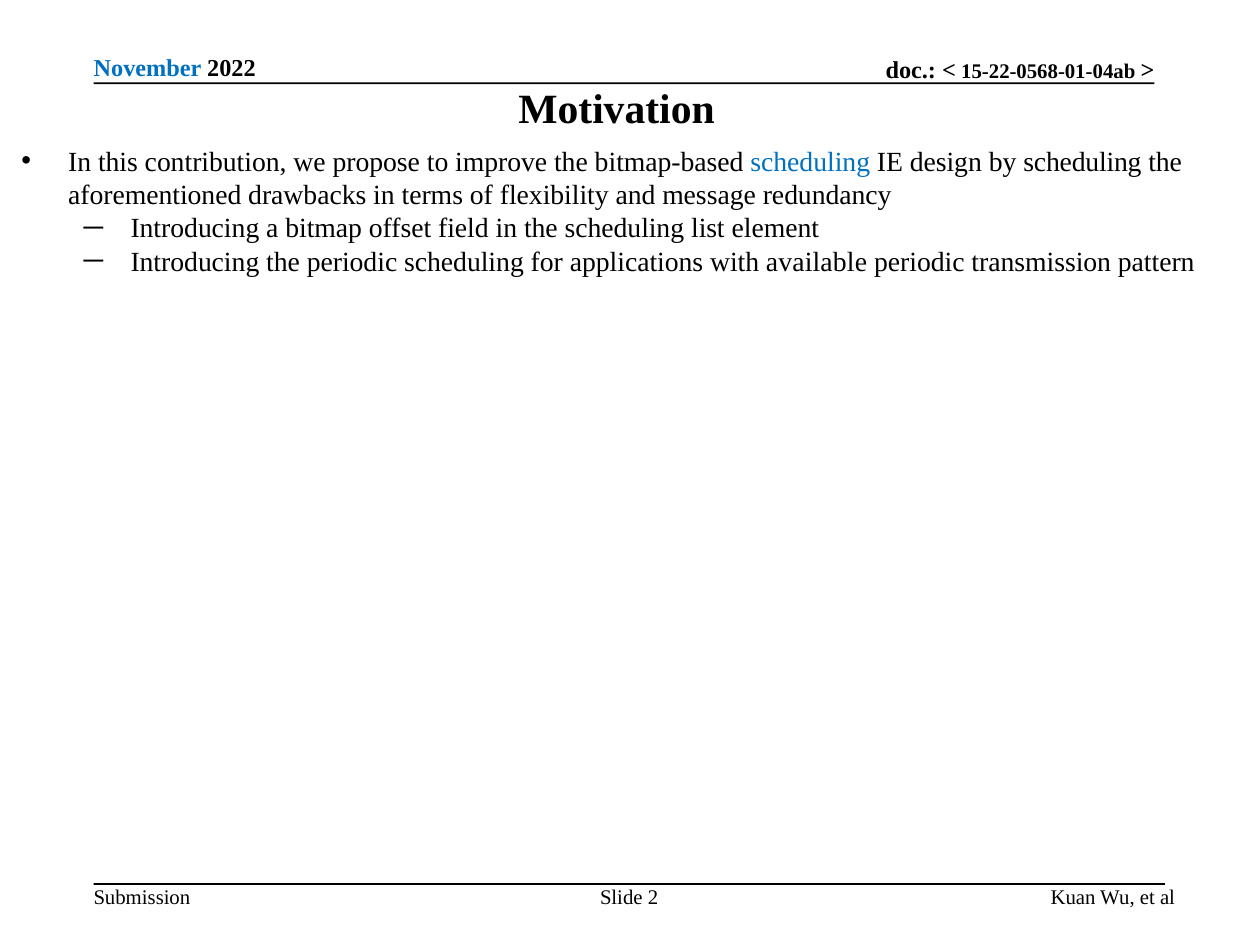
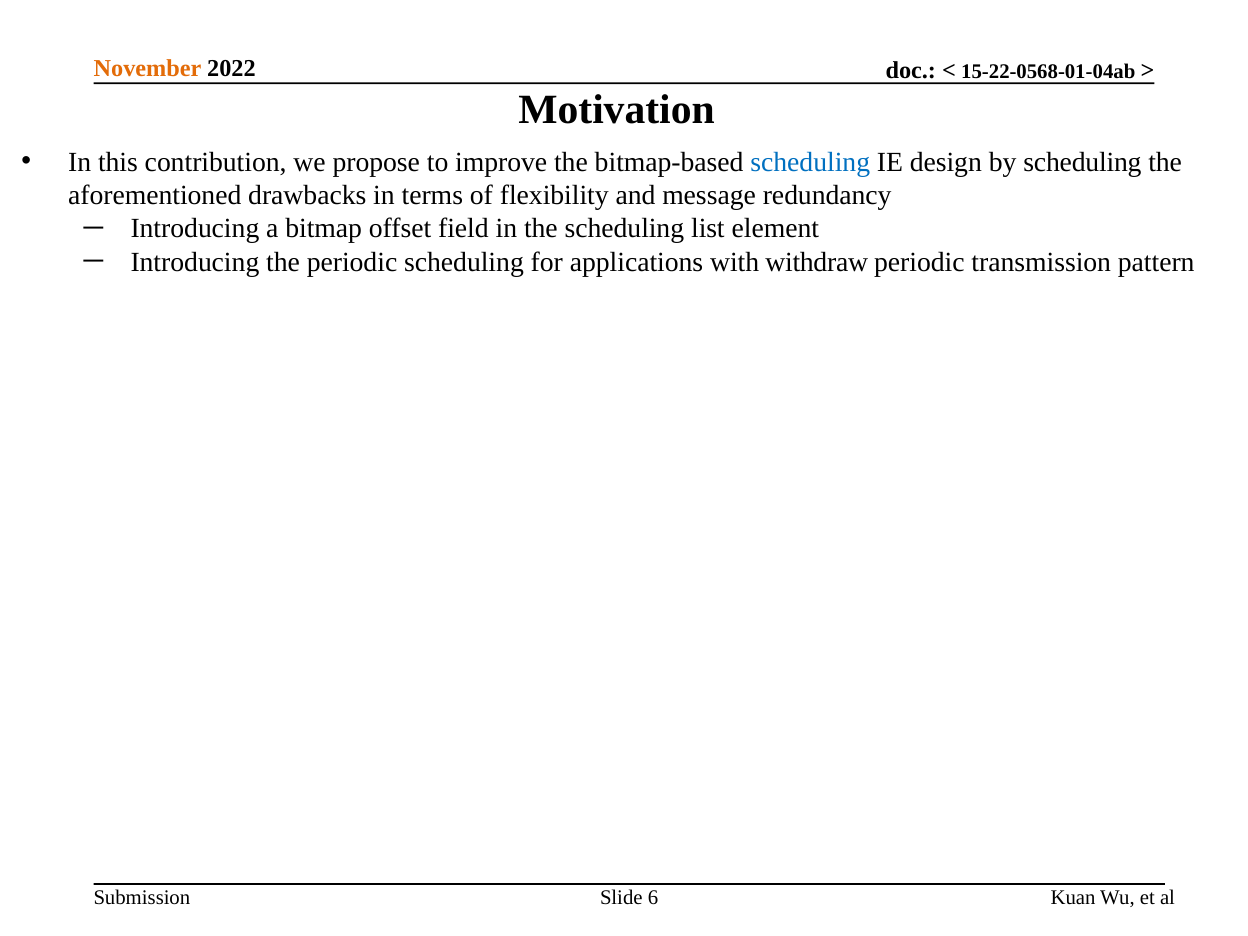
November colour: blue -> orange (147, 68)
available: available -> withdraw (817, 262)
2: 2 -> 6 (653, 898)
